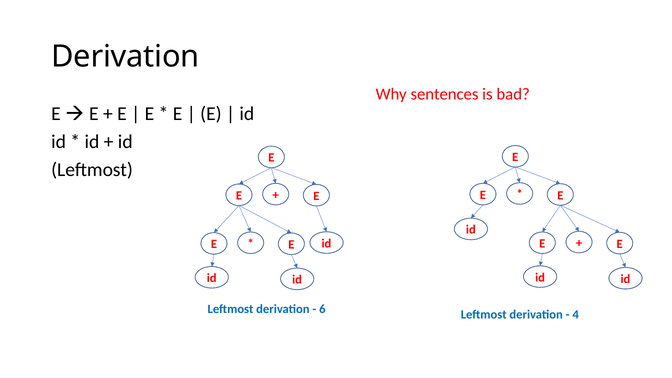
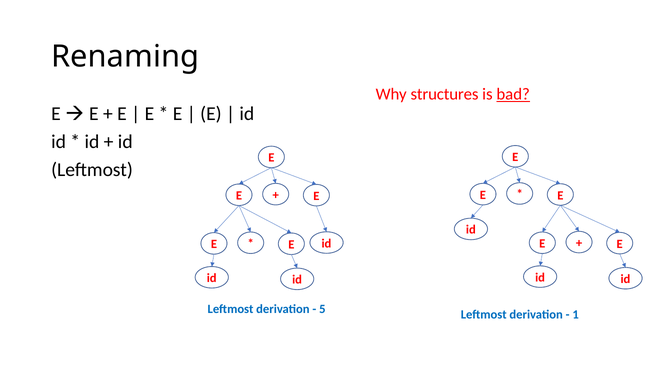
Derivation: Derivation -> Renaming (125, 56)
sentences: sentences -> structures (445, 94)
bad underline: none -> present (513, 94)
6: 6 -> 5 (322, 309)
4: 4 -> 1 (576, 314)
